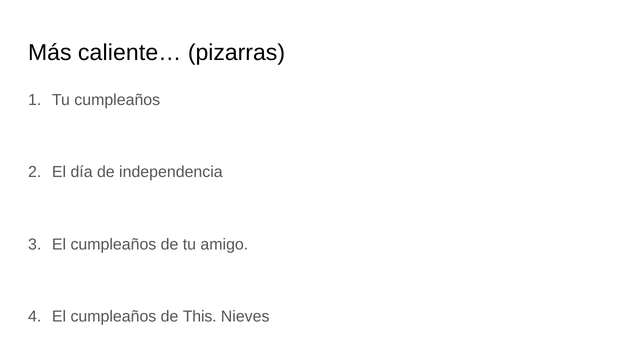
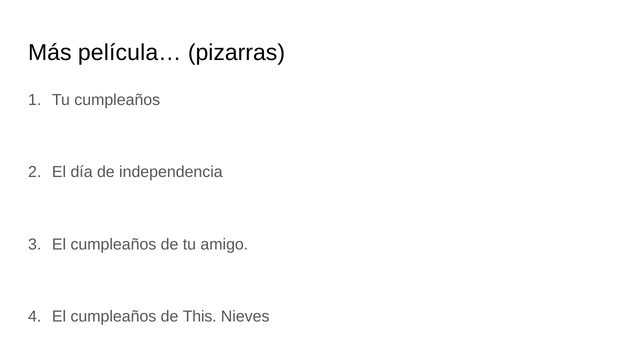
caliente…: caliente… -> película… (130, 53)
